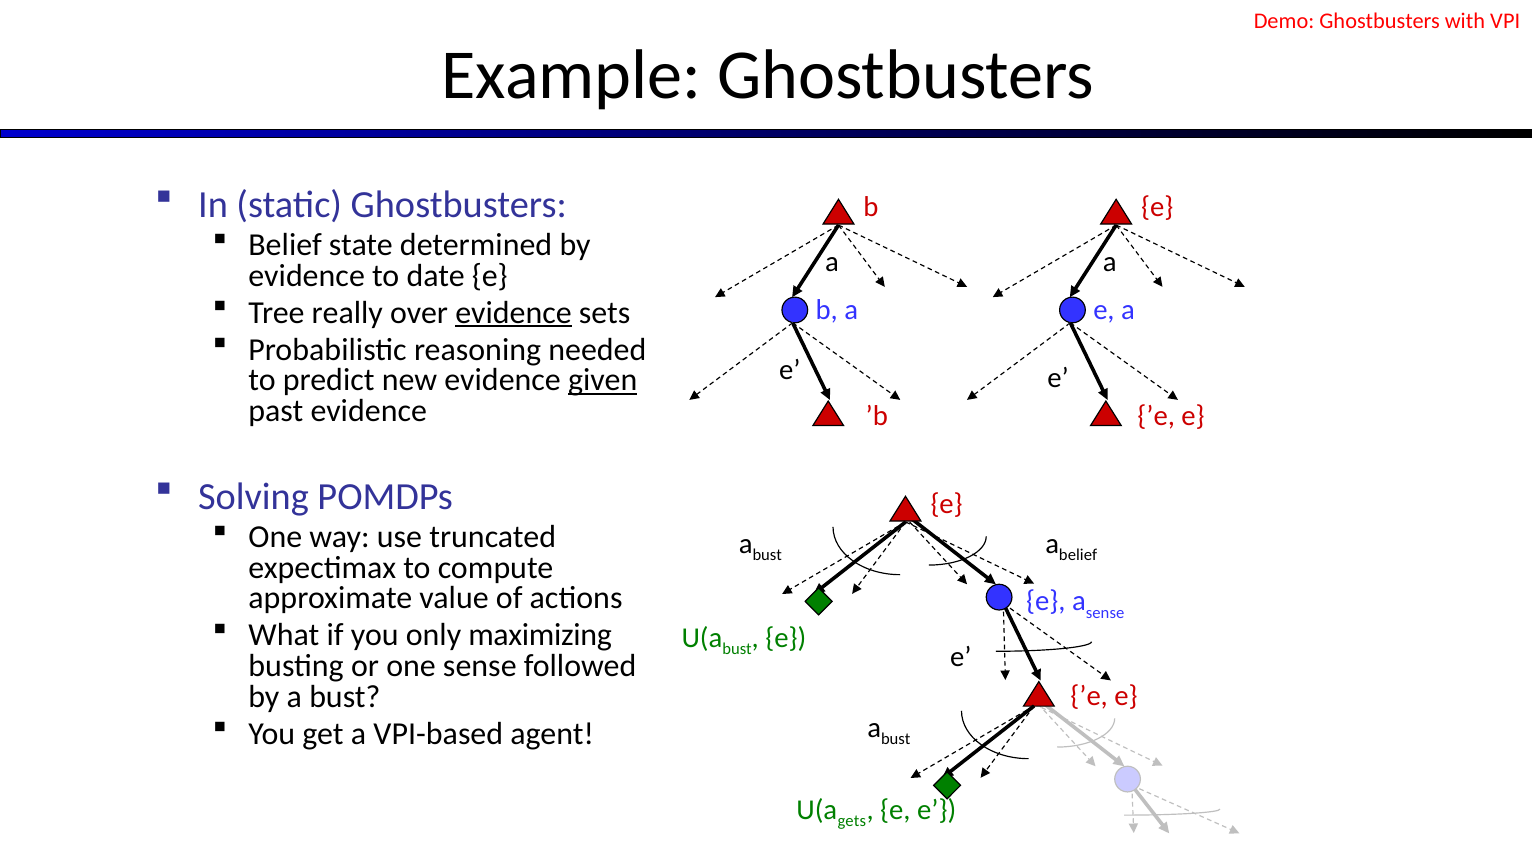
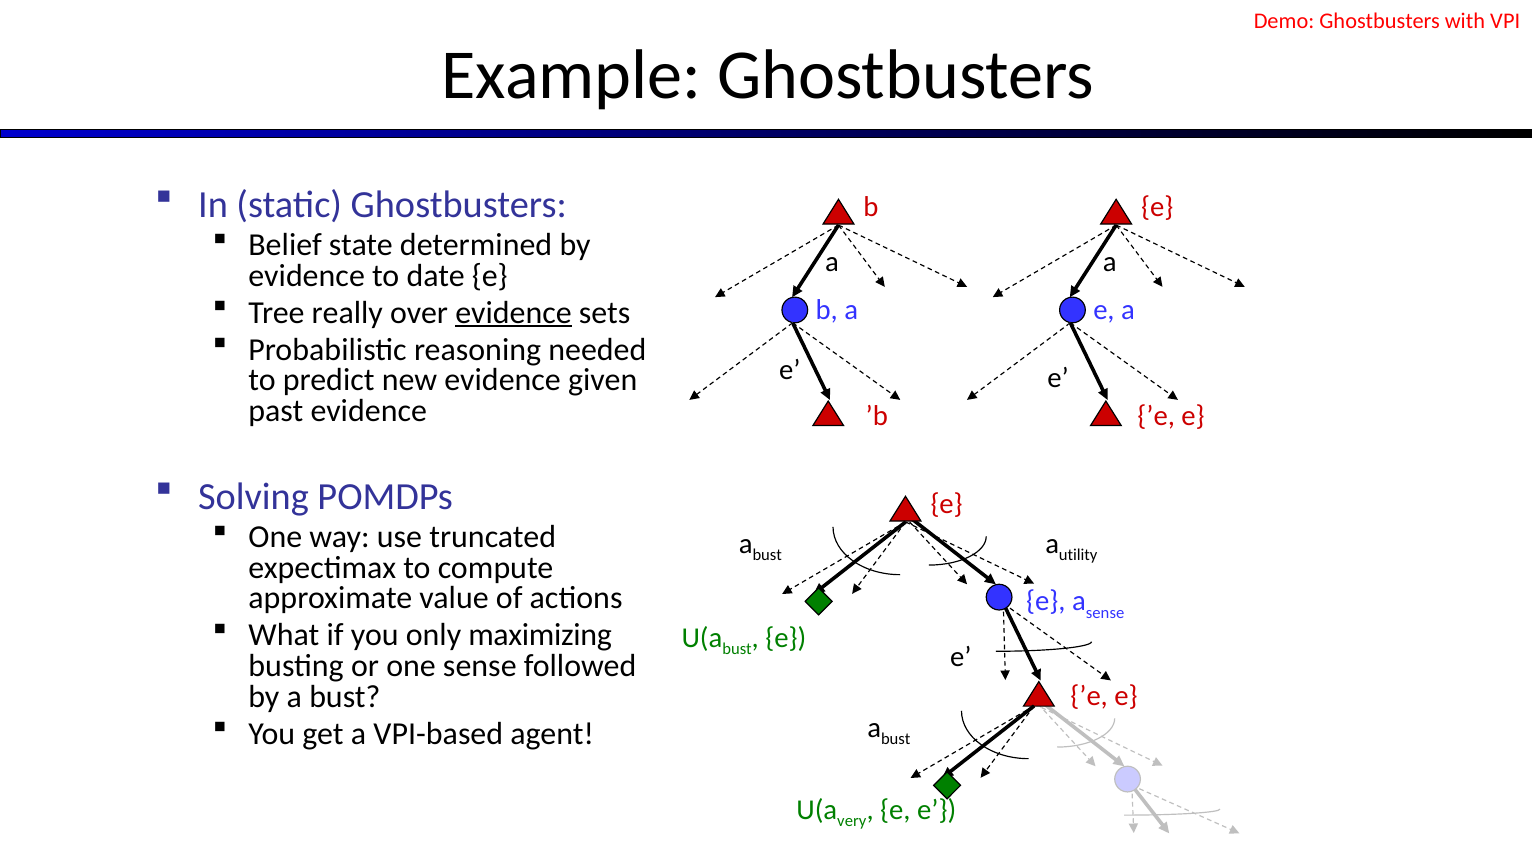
given underline: present -> none (603, 380)
a belief: belief -> utility (1078, 555)
gets: gets -> very (852, 821)
